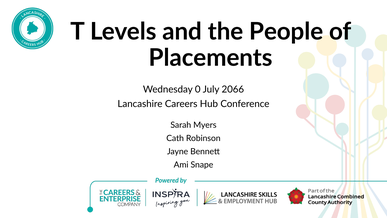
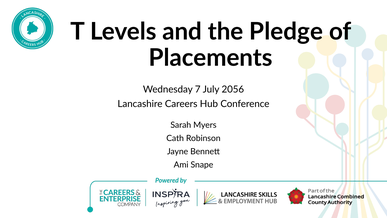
People: People -> Pledge (286, 32)
0: 0 -> 7 (198, 89)
2066: 2066 -> 2056 (233, 89)
